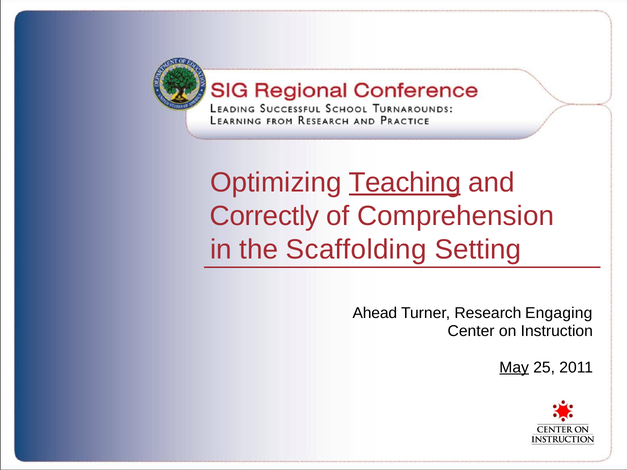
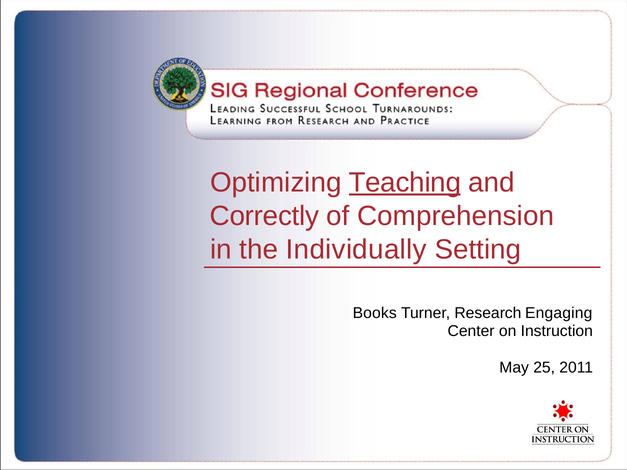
Scaffolding: Scaffolding -> Individually (356, 249)
Ahead: Ahead -> Books (375, 313)
May underline: present -> none (514, 368)
